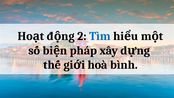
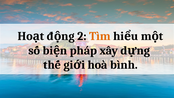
Tìm colour: blue -> orange (100, 36)
